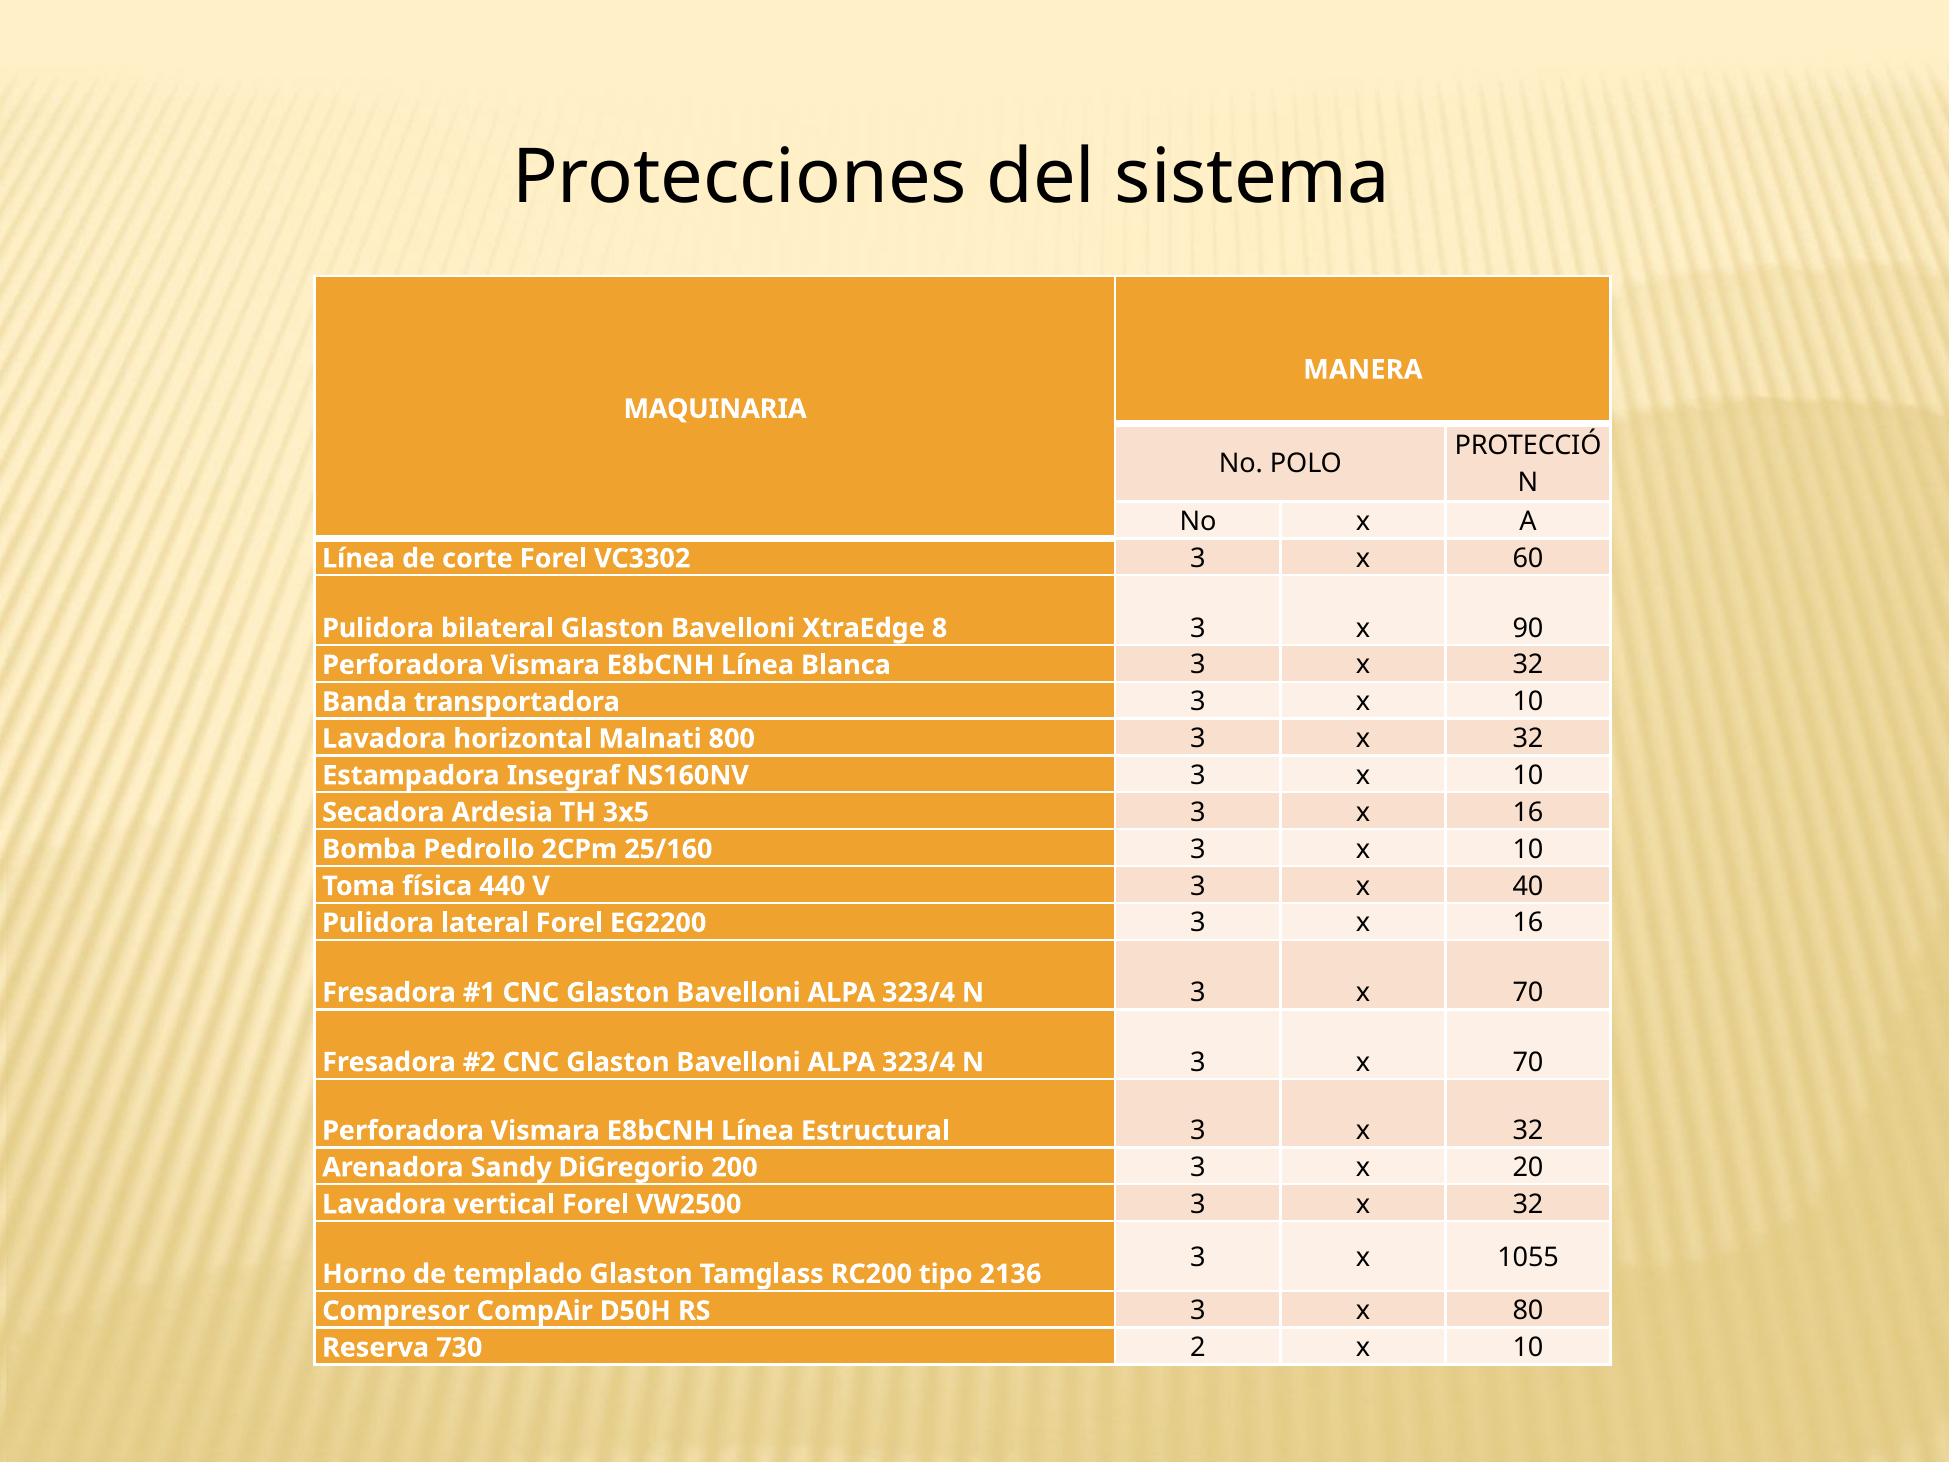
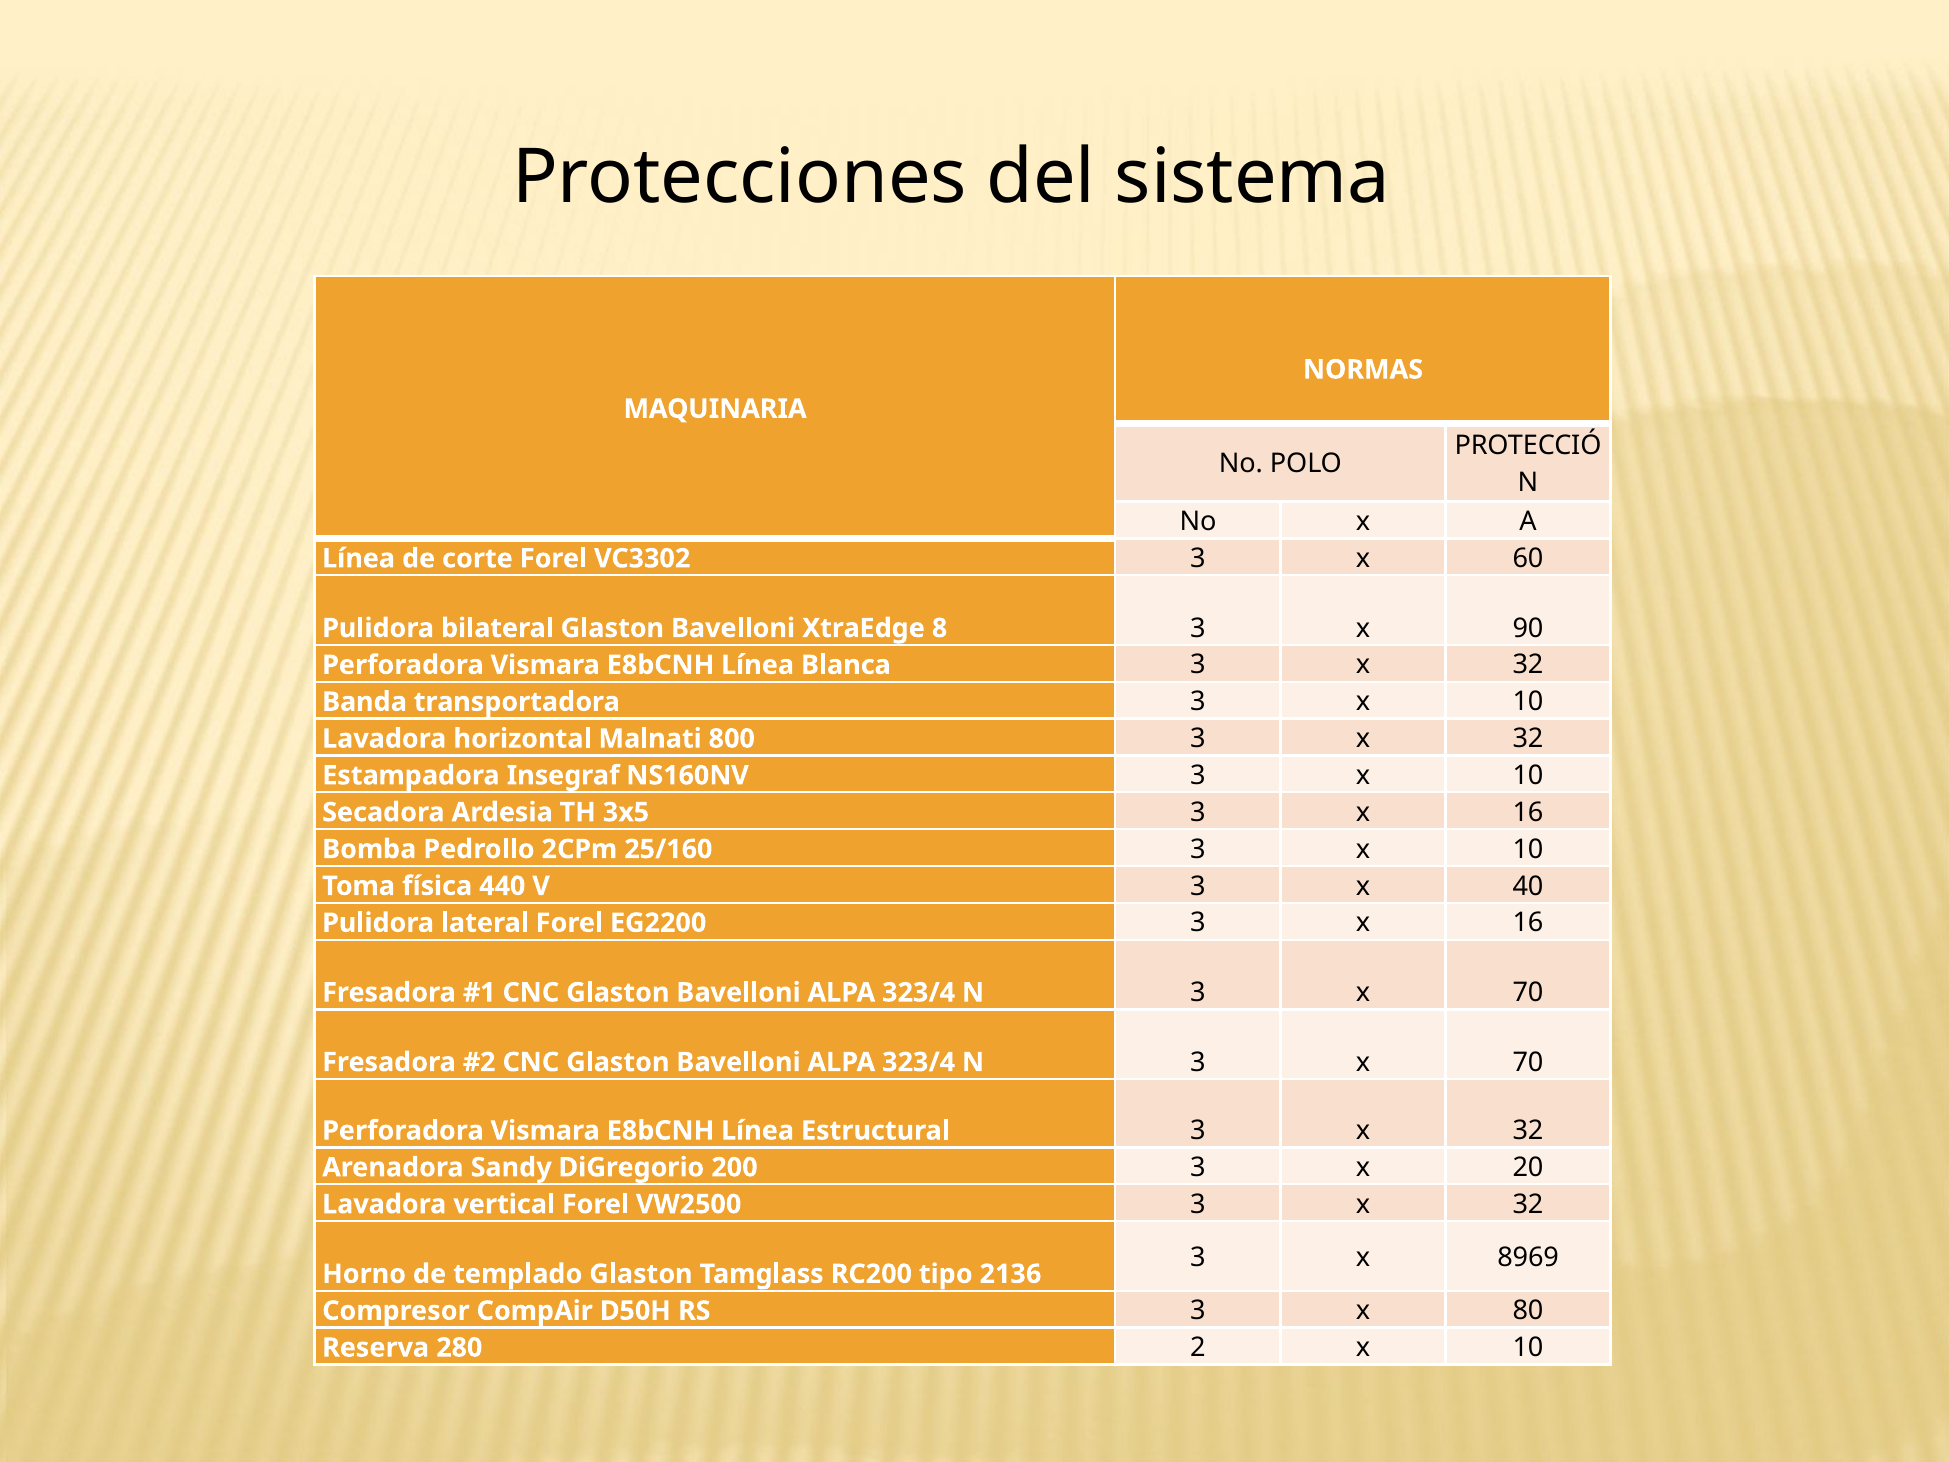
MANERA: MANERA -> NORMAS (1363, 370)
1055: 1055 -> 8969 (1528, 1257)
730: 730 -> 280 (459, 1347)
